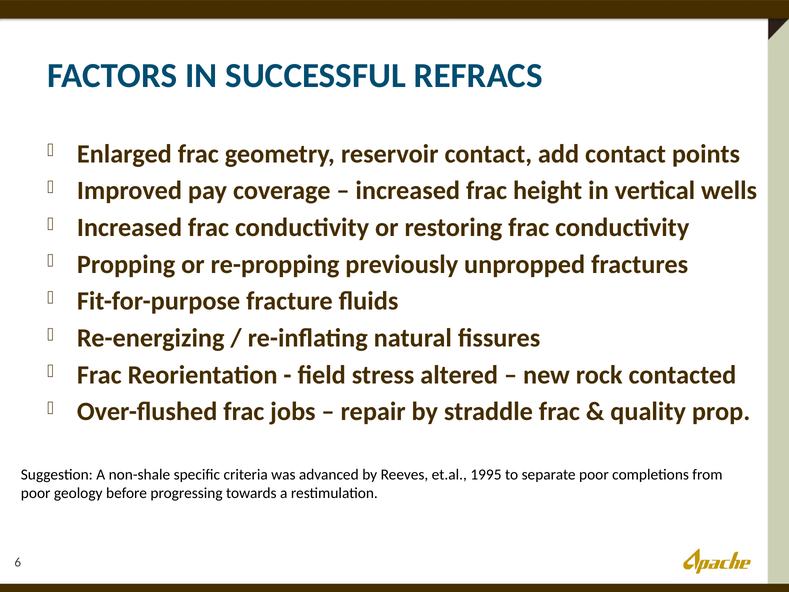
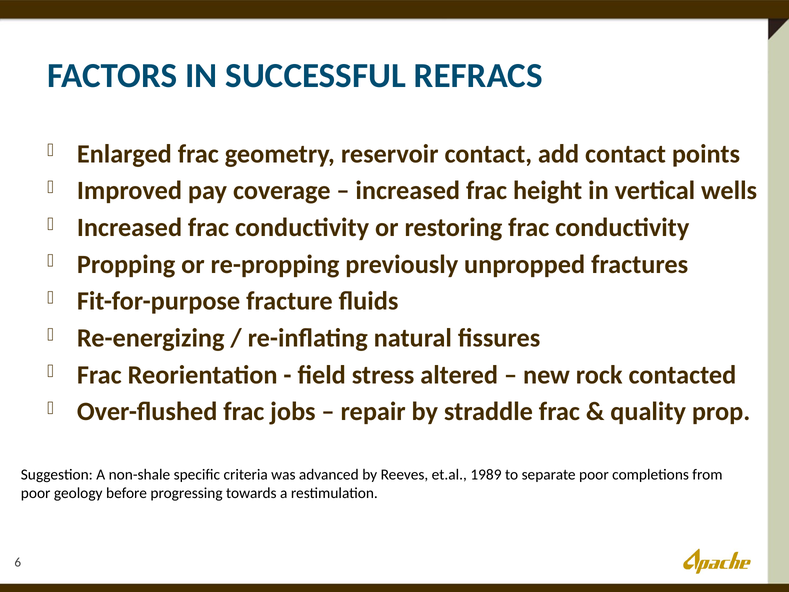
1995: 1995 -> 1989 (486, 474)
